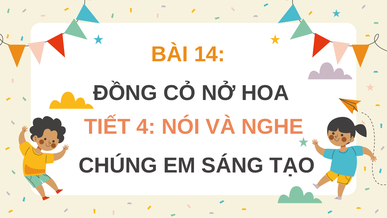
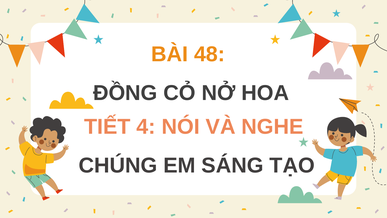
14: 14 -> 48 (210, 54)
